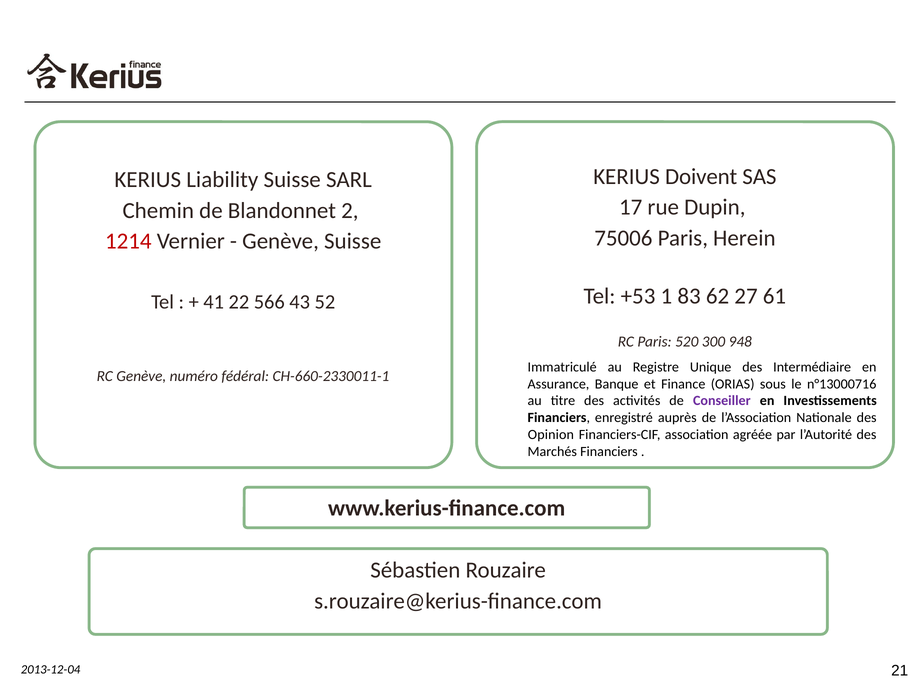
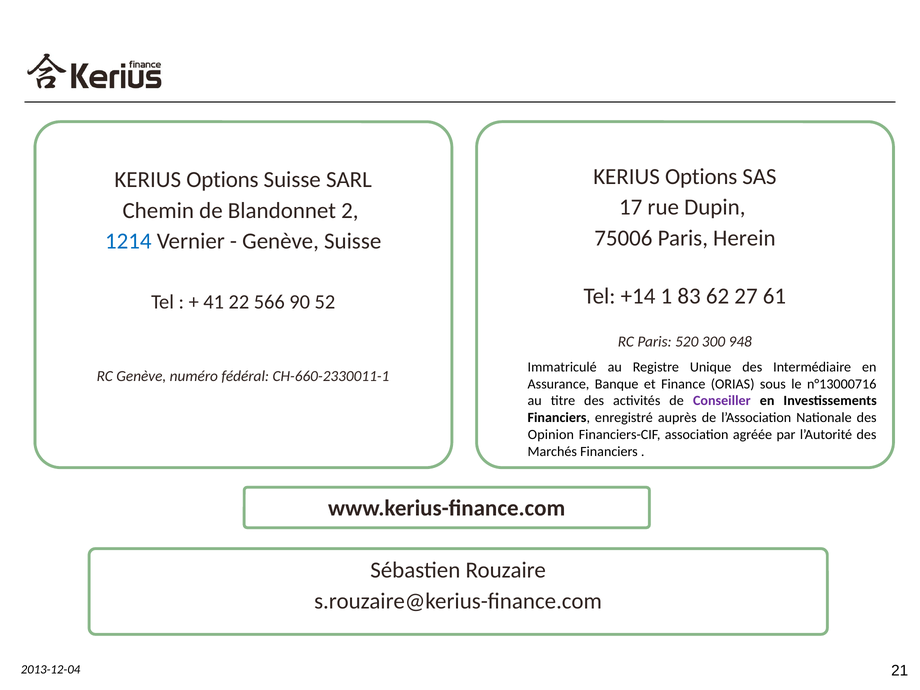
Doivent: Doivent -> Options (701, 177)
Liability: Liability -> Options (222, 180)
1214 colour: red -> blue (128, 241)
+53: +53 -> +14 (638, 296)
43: 43 -> 90 (300, 302)
